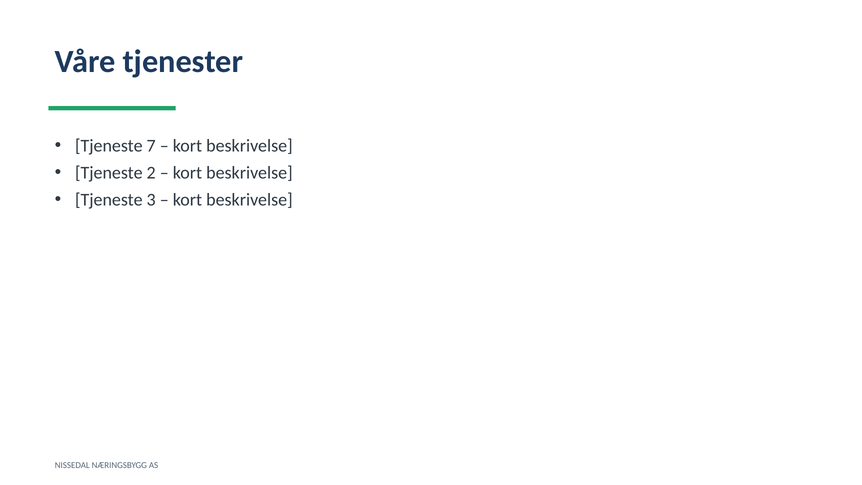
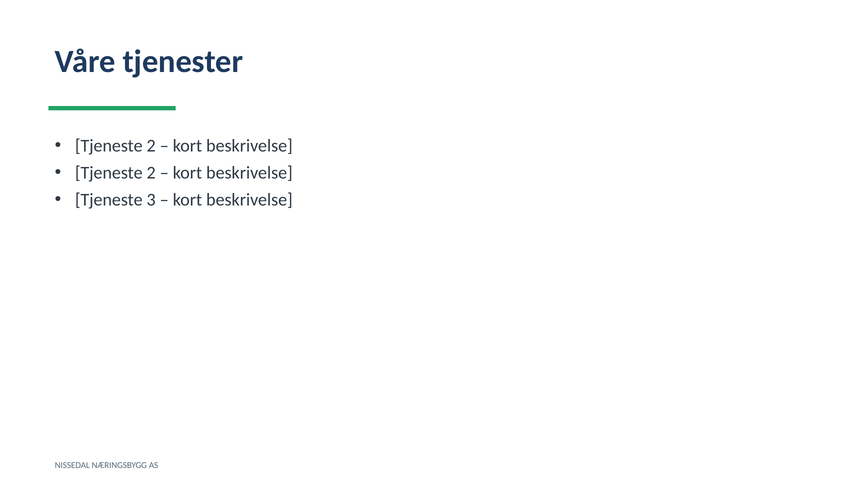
7: 7 -> 2 (151, 146)
